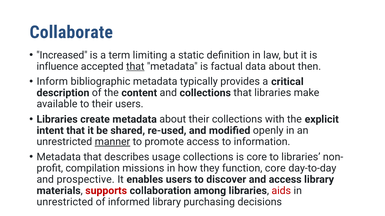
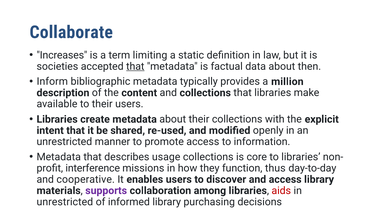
Increased: Increased -> Increases (62, 55)
influence: influence -> societies (57, 67)
critical: critical -> million (287, 82)
manner underline: present -> none (112, 142)
compilation: compilation -> interference (93, 169)
function core: core -> thus (275, 169)
prospective: prospective -> cooperative (86, 180)
supports colour: red -> purple (106, 191)
